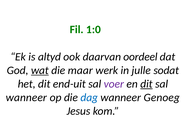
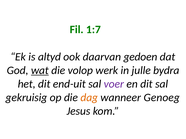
1:0: 1:0 -> 1:7 (93, 30)
oordeel: oordeel -> gedoen (140, 57)
maar: maar -> volop (80, 71)
sodat: sodat -> bydra (166, 71)
dit underline: present -> none (147, 84)
wanneer: wanneer -> gekruisig (26, 98)
dag colour: blue -> orange (89, 98)
